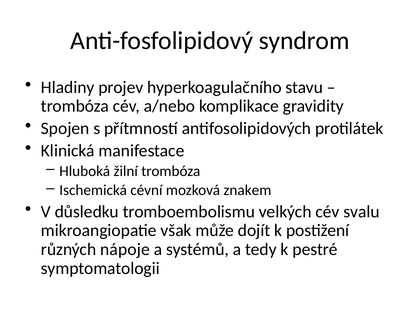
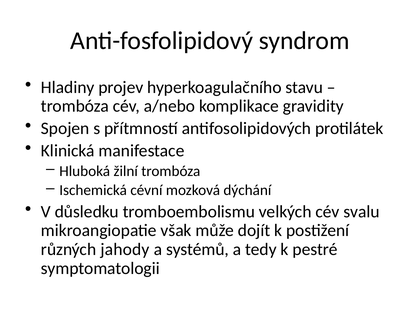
znakem: znakem -> dýchání (247, 190)
nápoje: nápoje -> jahody (125, 249)
